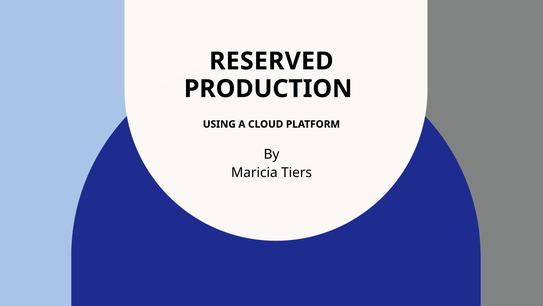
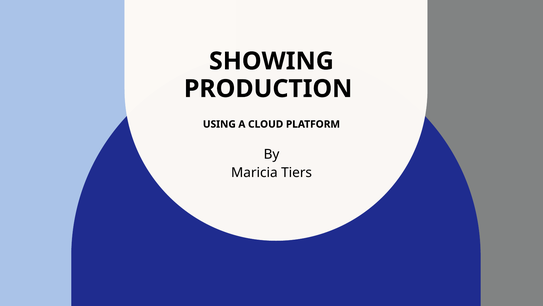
RESERVED: RESERVED -> SHOWING (271, 61)
